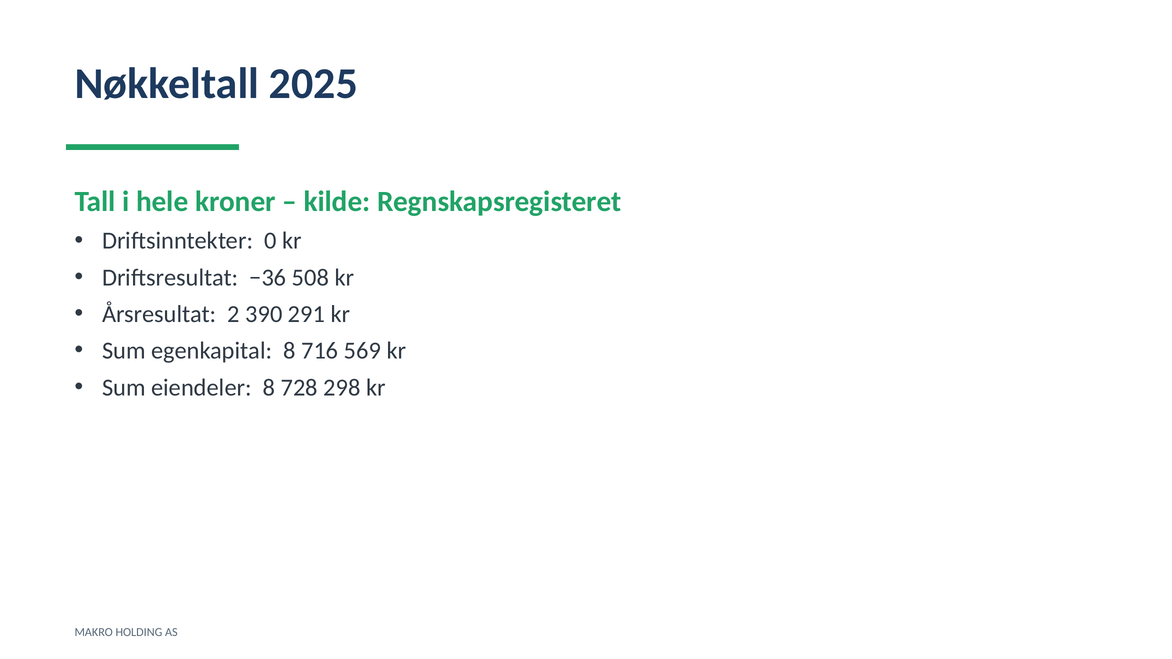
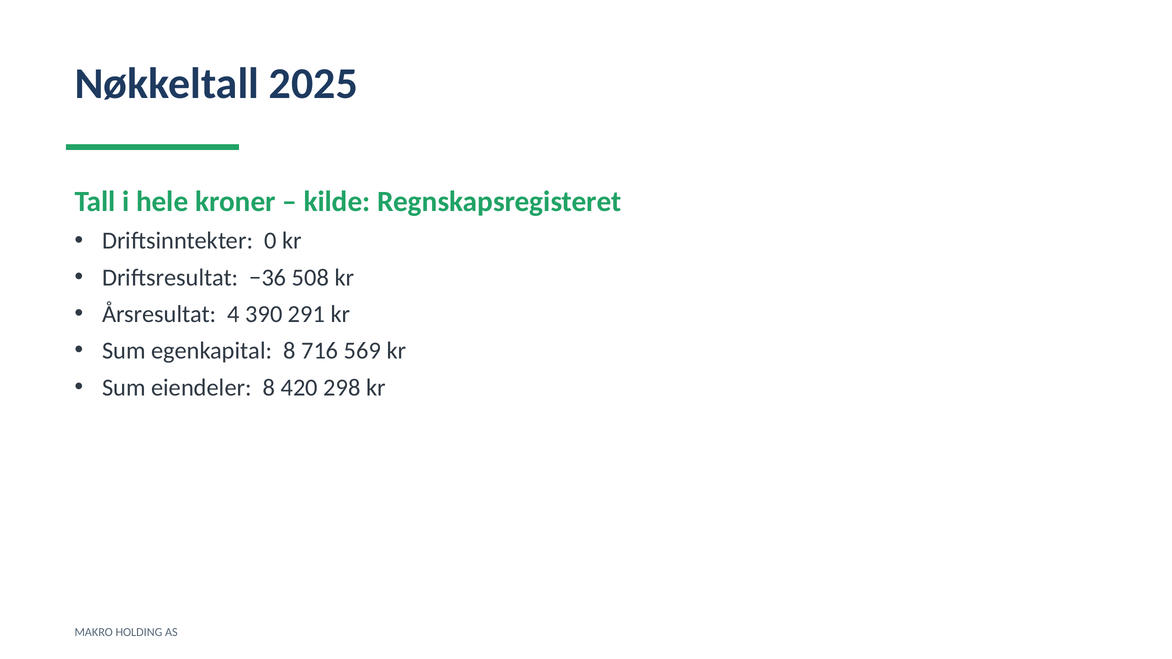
2: 2 -> 4 (234, 314)
728: 728 -> 420 (299, 388)
